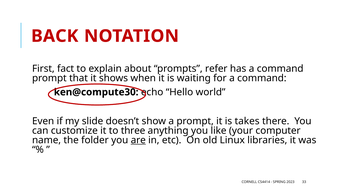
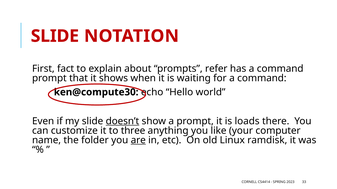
BACK: BACK -> SLIDE (55, 36)
doesn’t underline: none -> present (122, 121)
takes: takes -> loads (247, 121)
libraries: libraries -> ramdisk (267, 141)
